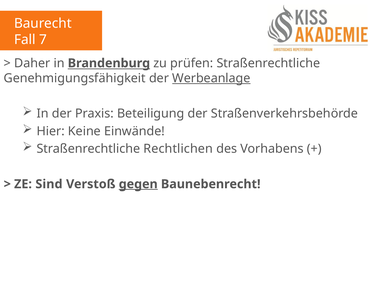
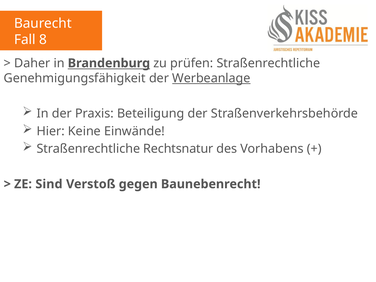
7: 7 -> 8 (43, 40)
Rechtlichen: Rechtlichen -> Rechtsnatur (178, 149)
gegen underline: present -> none (138, 184)
